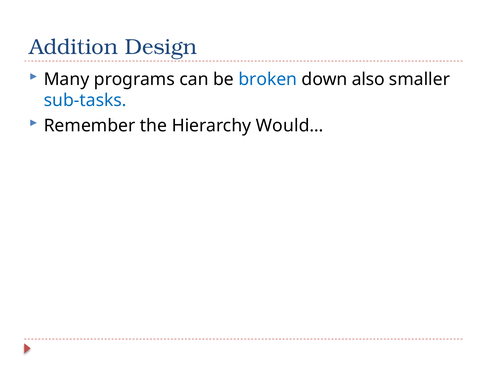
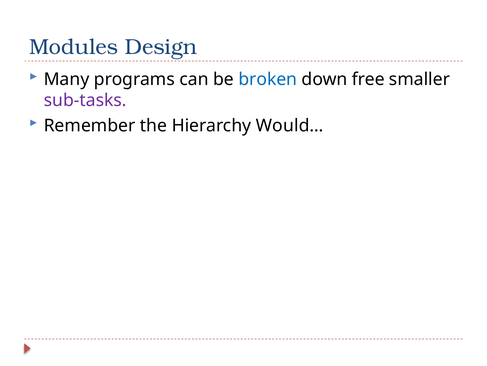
Addition: Addition -> Modules (74, 47)
also: also -> free (368, 79)
sub-tasks colour: blue -> purple (85, 100)
